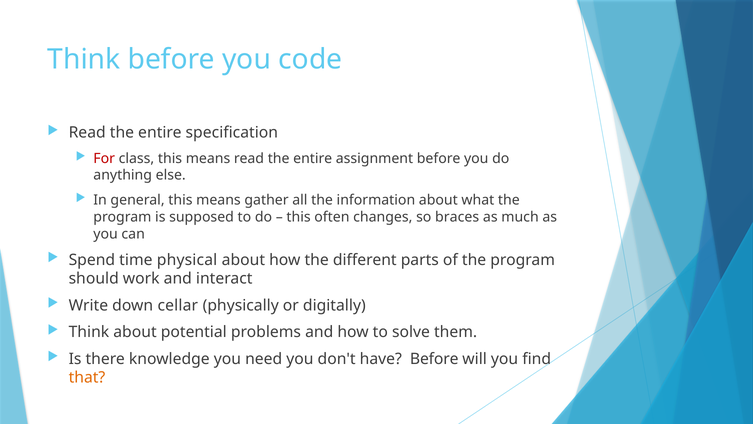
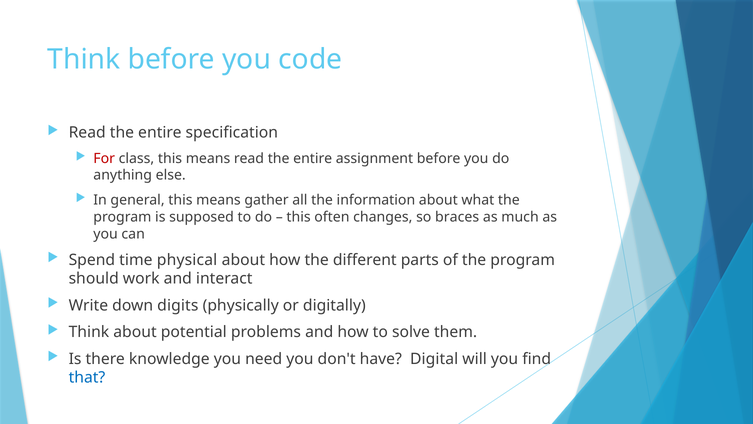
cellar: cellar -> digits (178, 305)
have Before: Before -> Digital (434, 359)
that colour: orange -> blue (87, 377)
